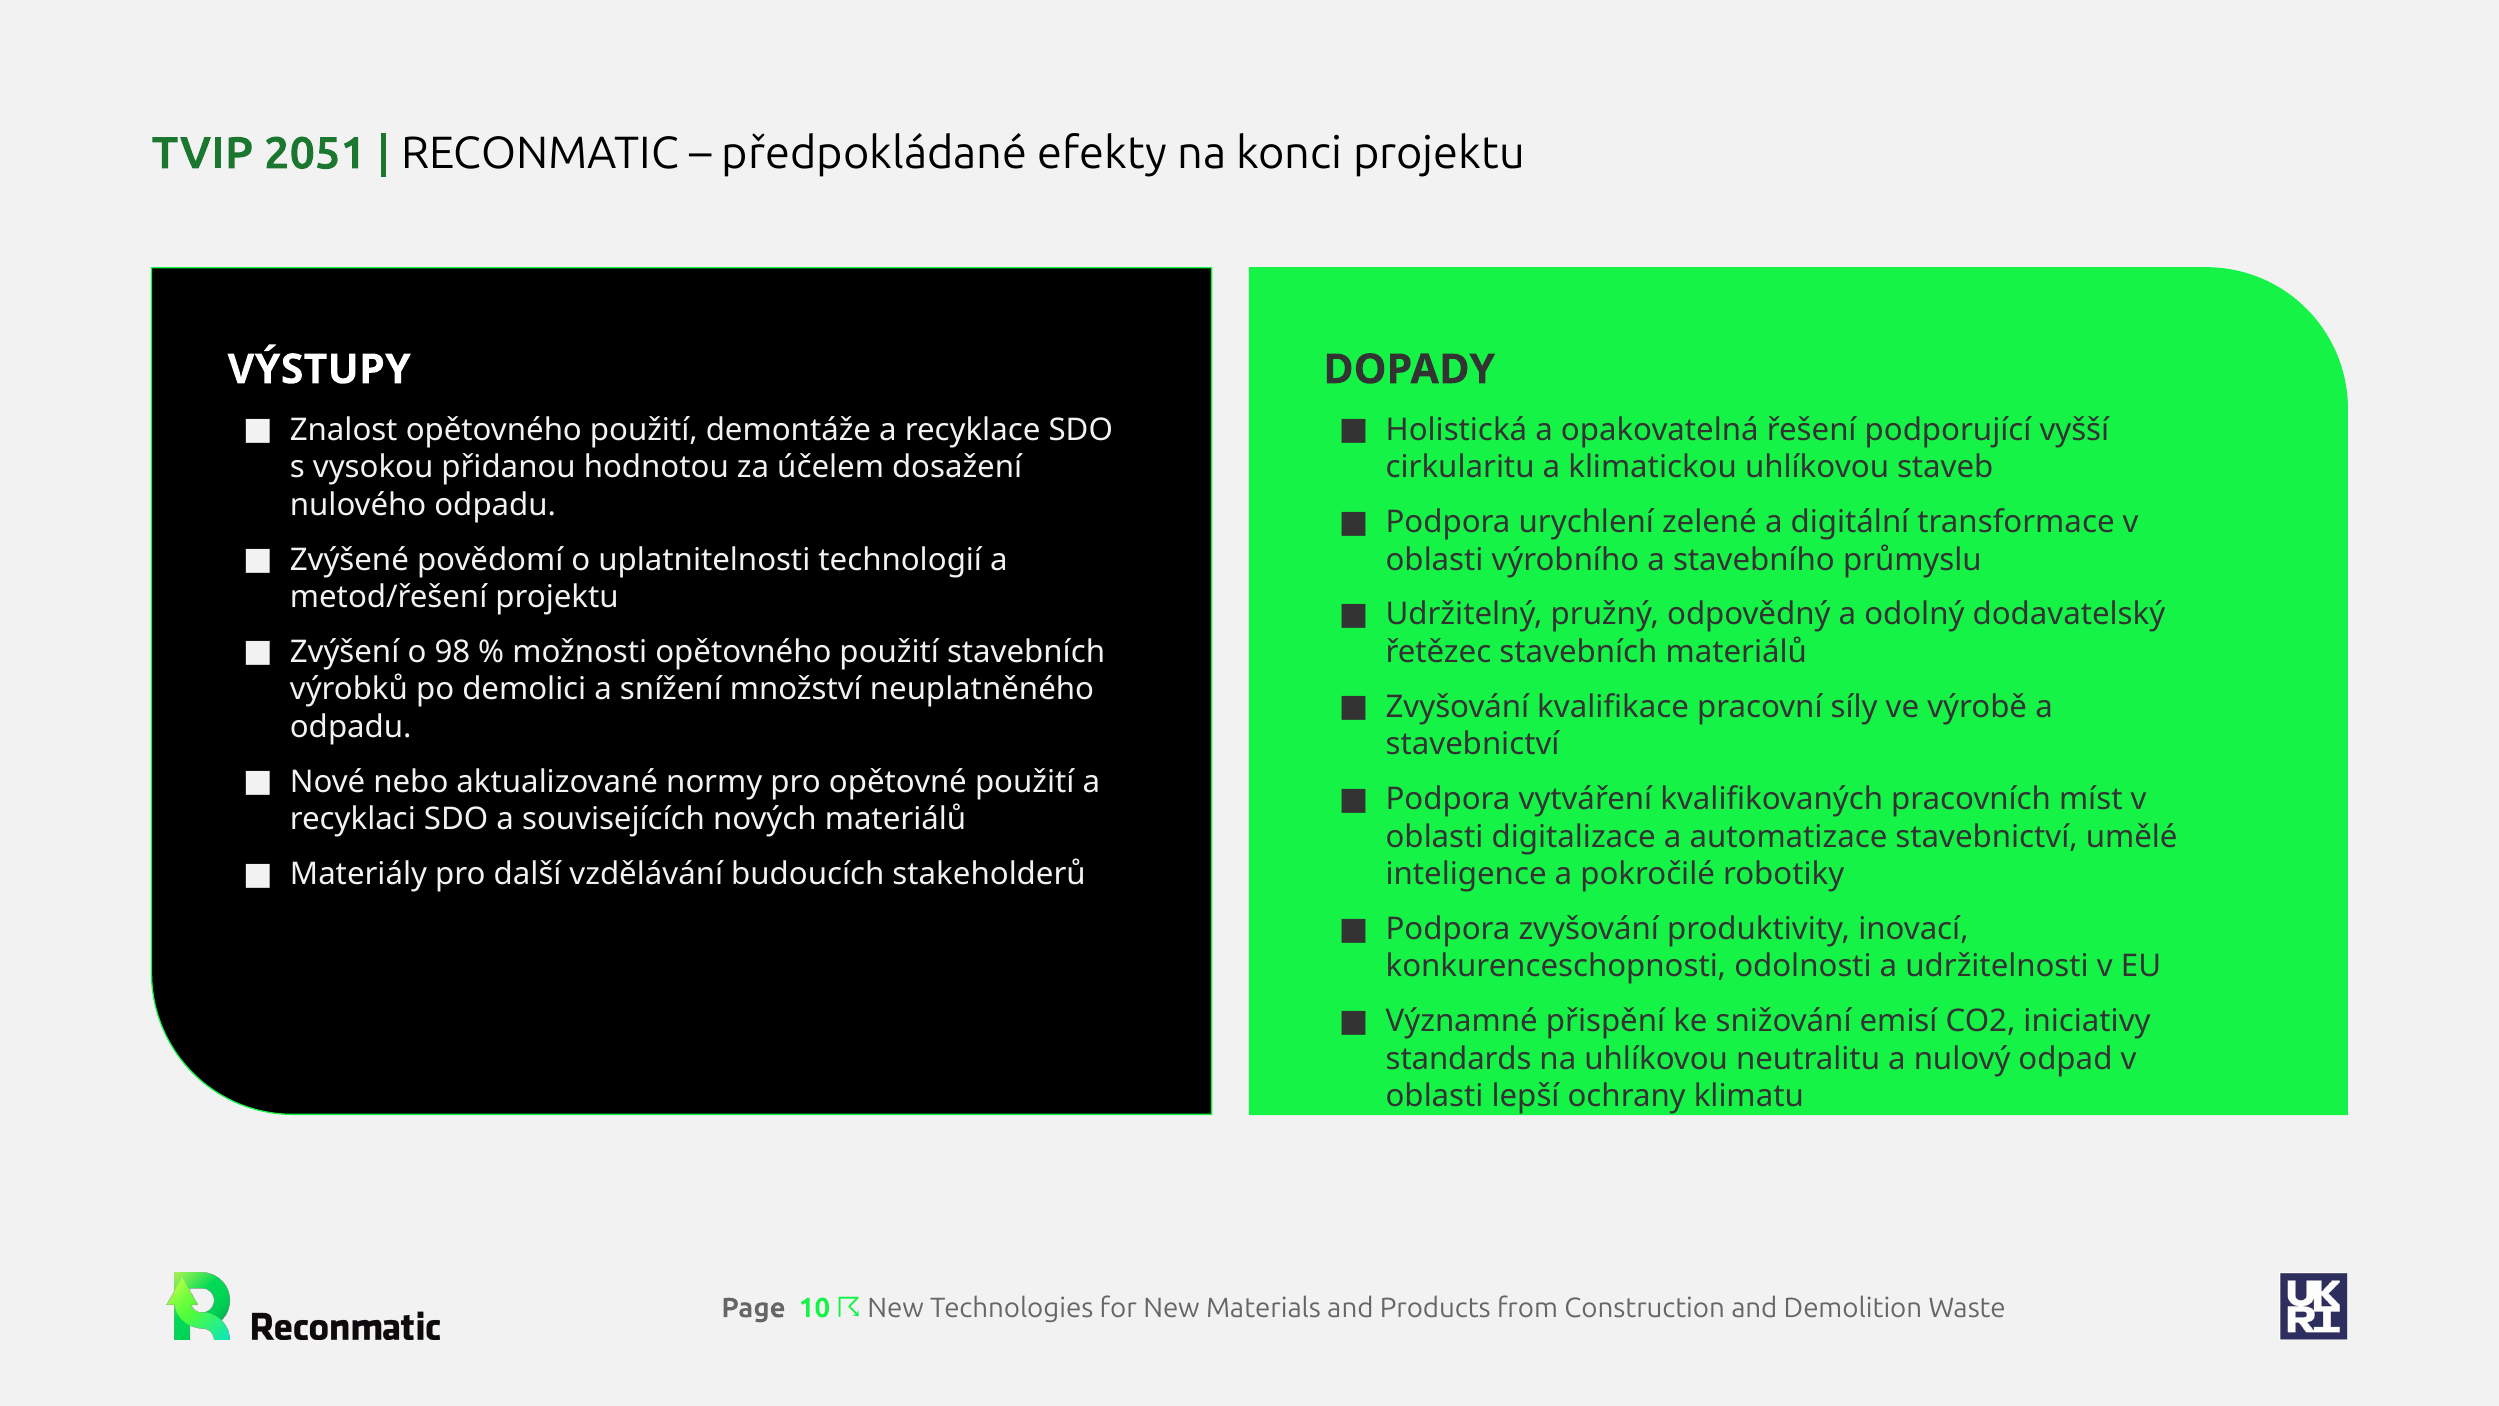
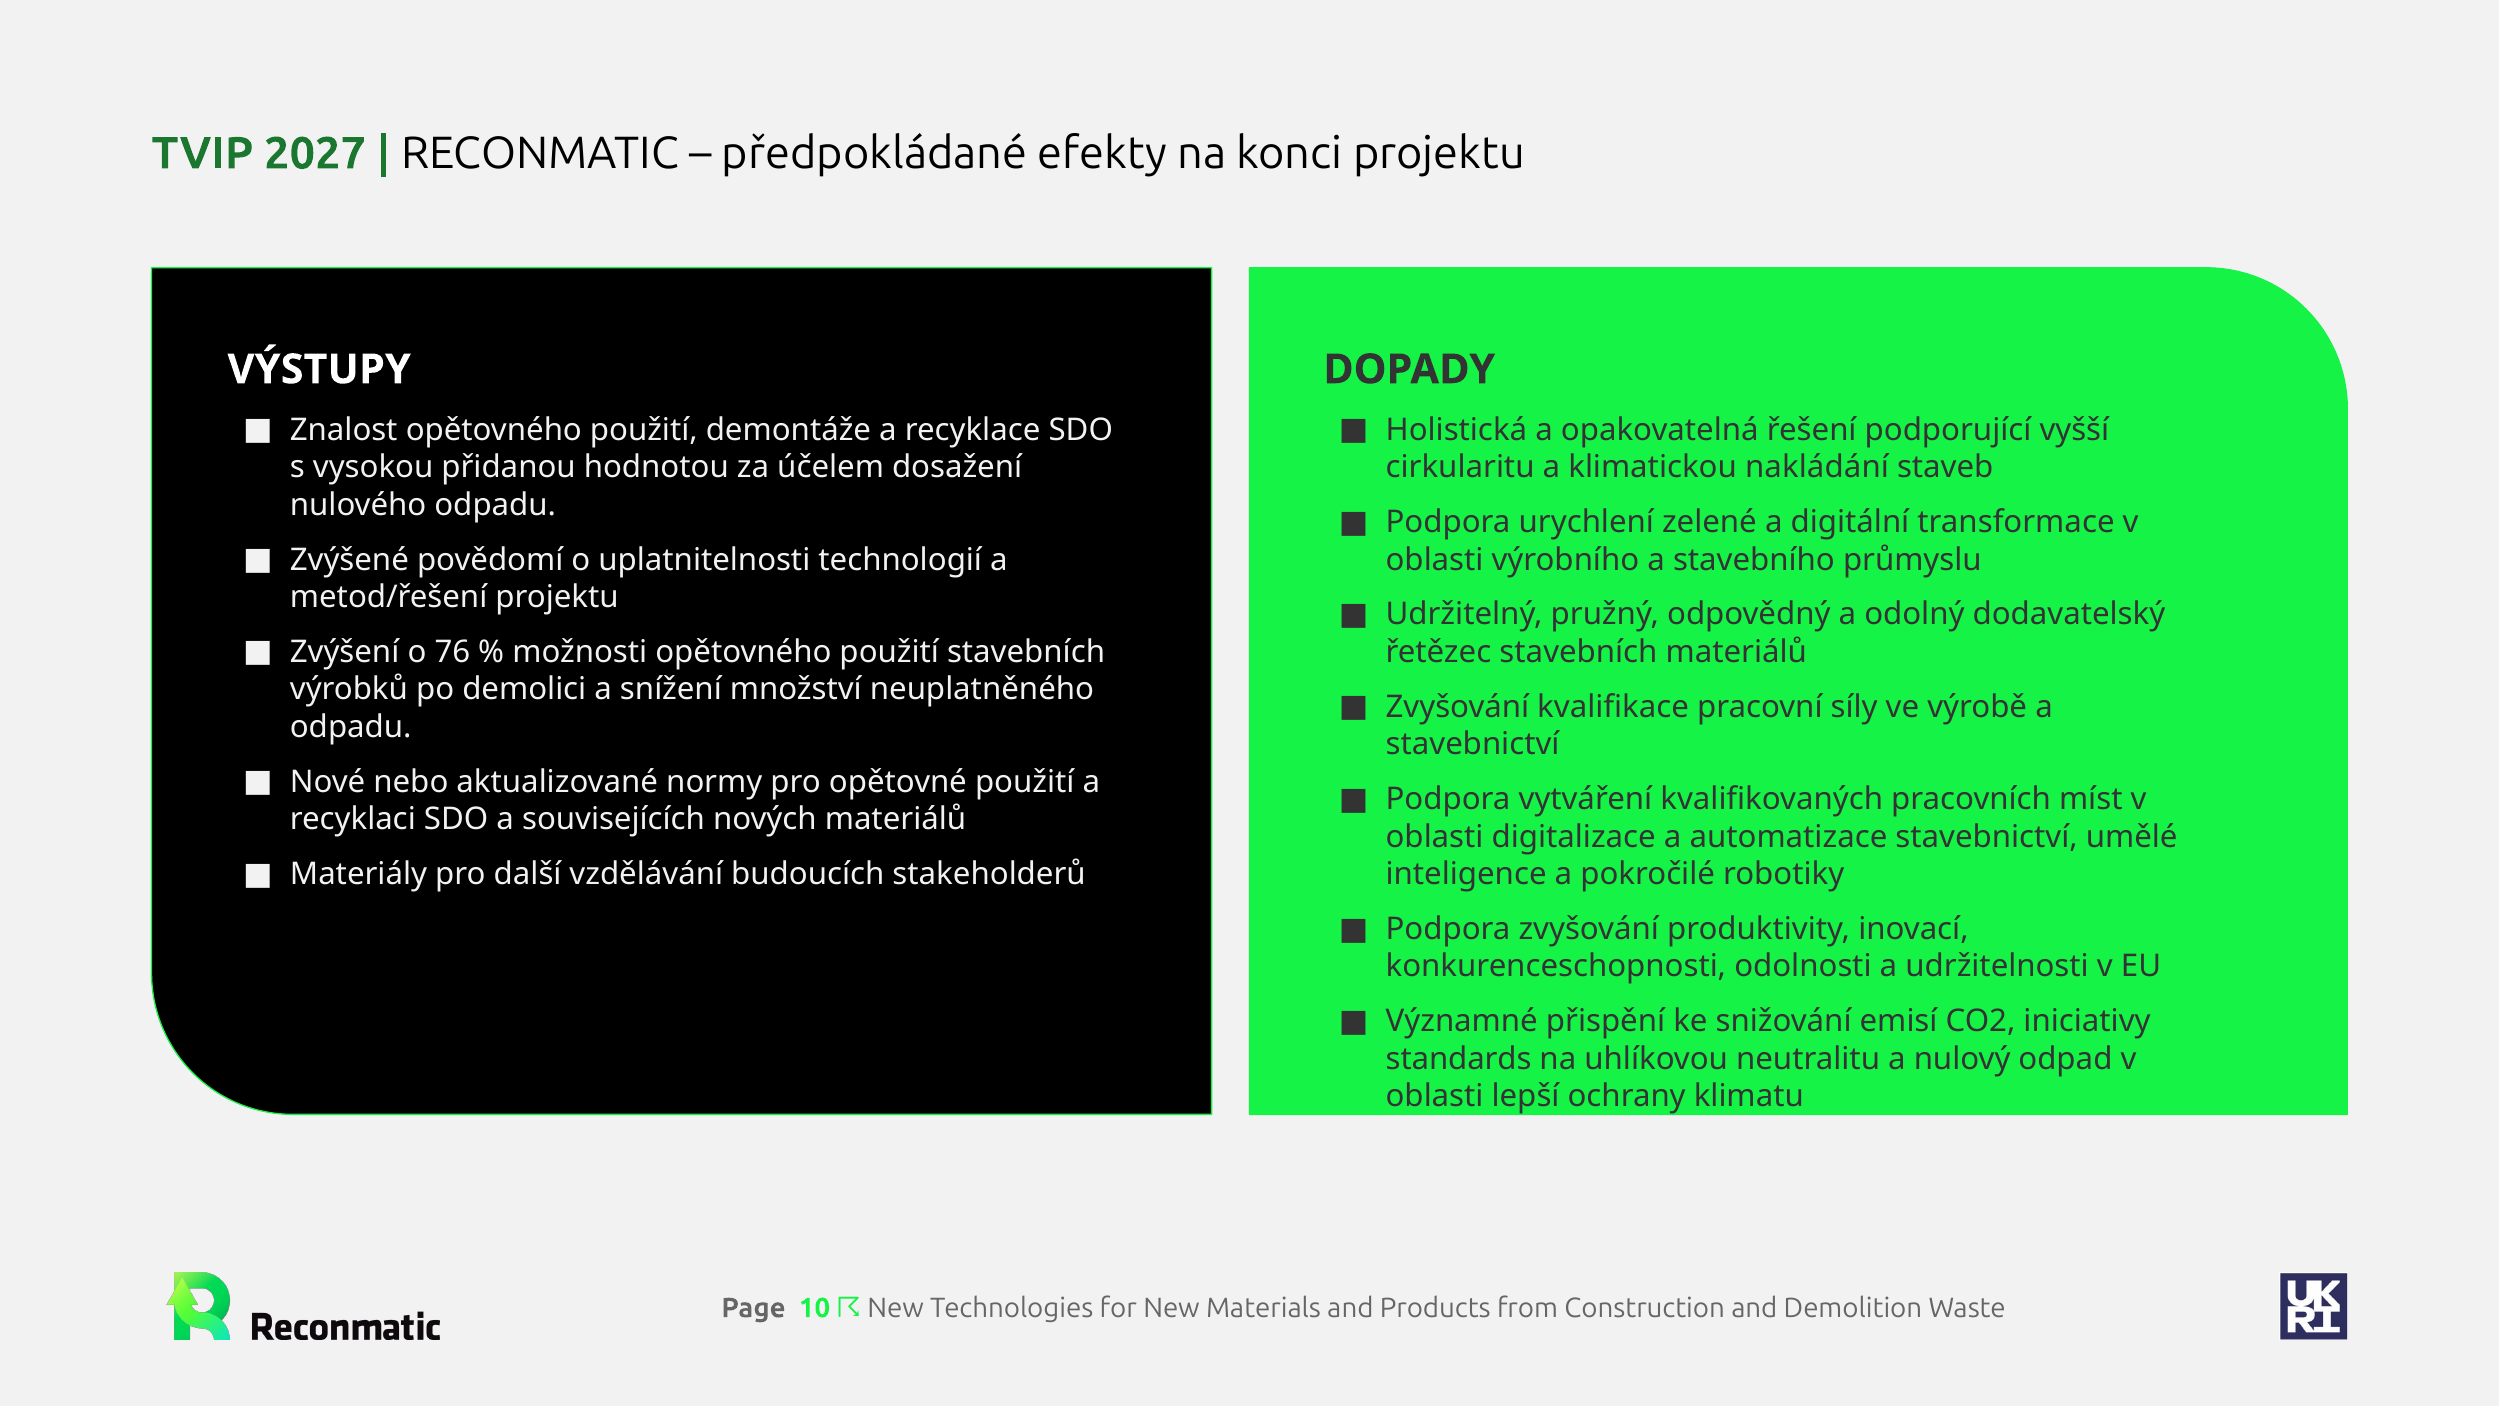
2051: 2051 -> 2027 (315, 154)
klimatickou uhlíkovou: uhlíkovou -> nakládání (1817, 467)
98: 98 -> 76 (452, 652)
